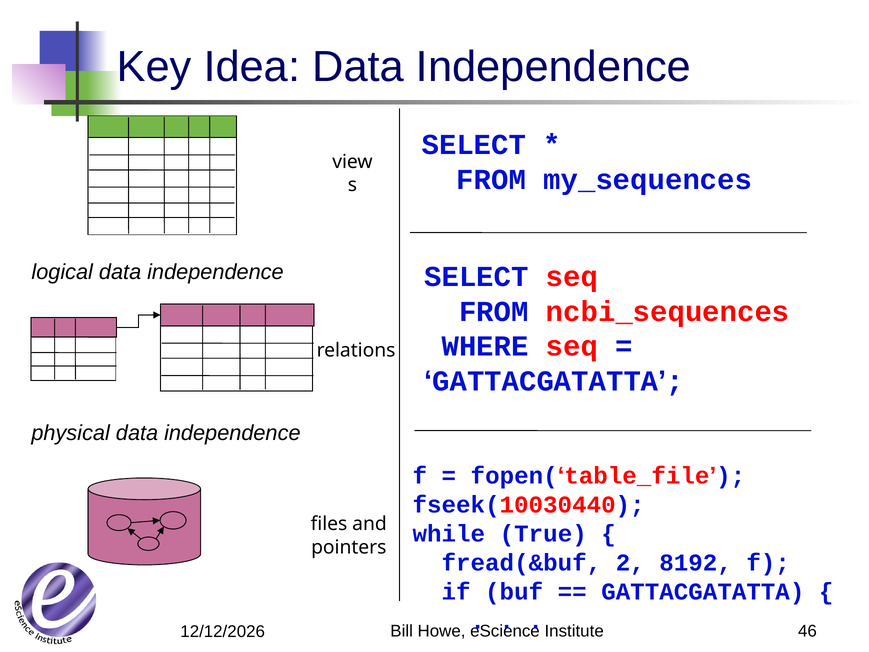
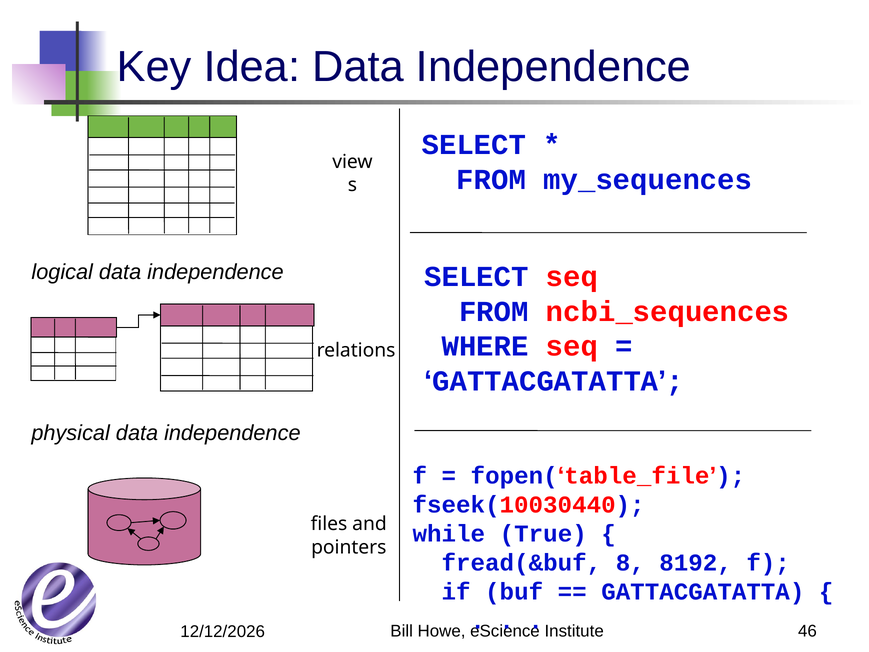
2: 2 -> 8 (630, 563)
